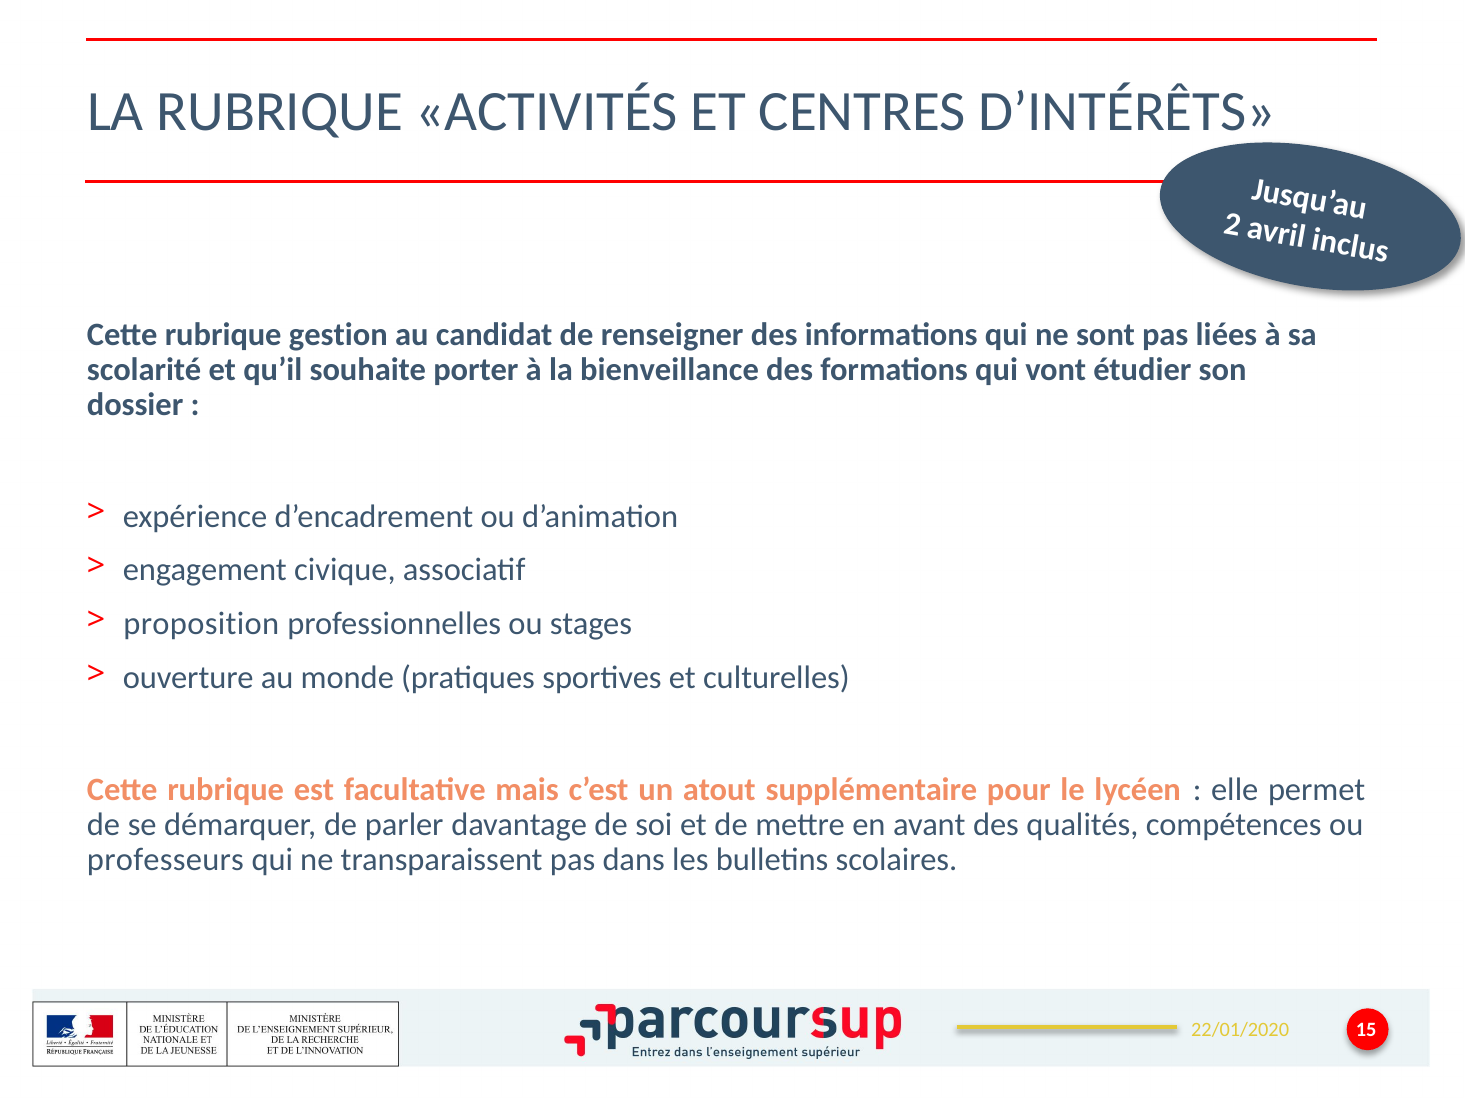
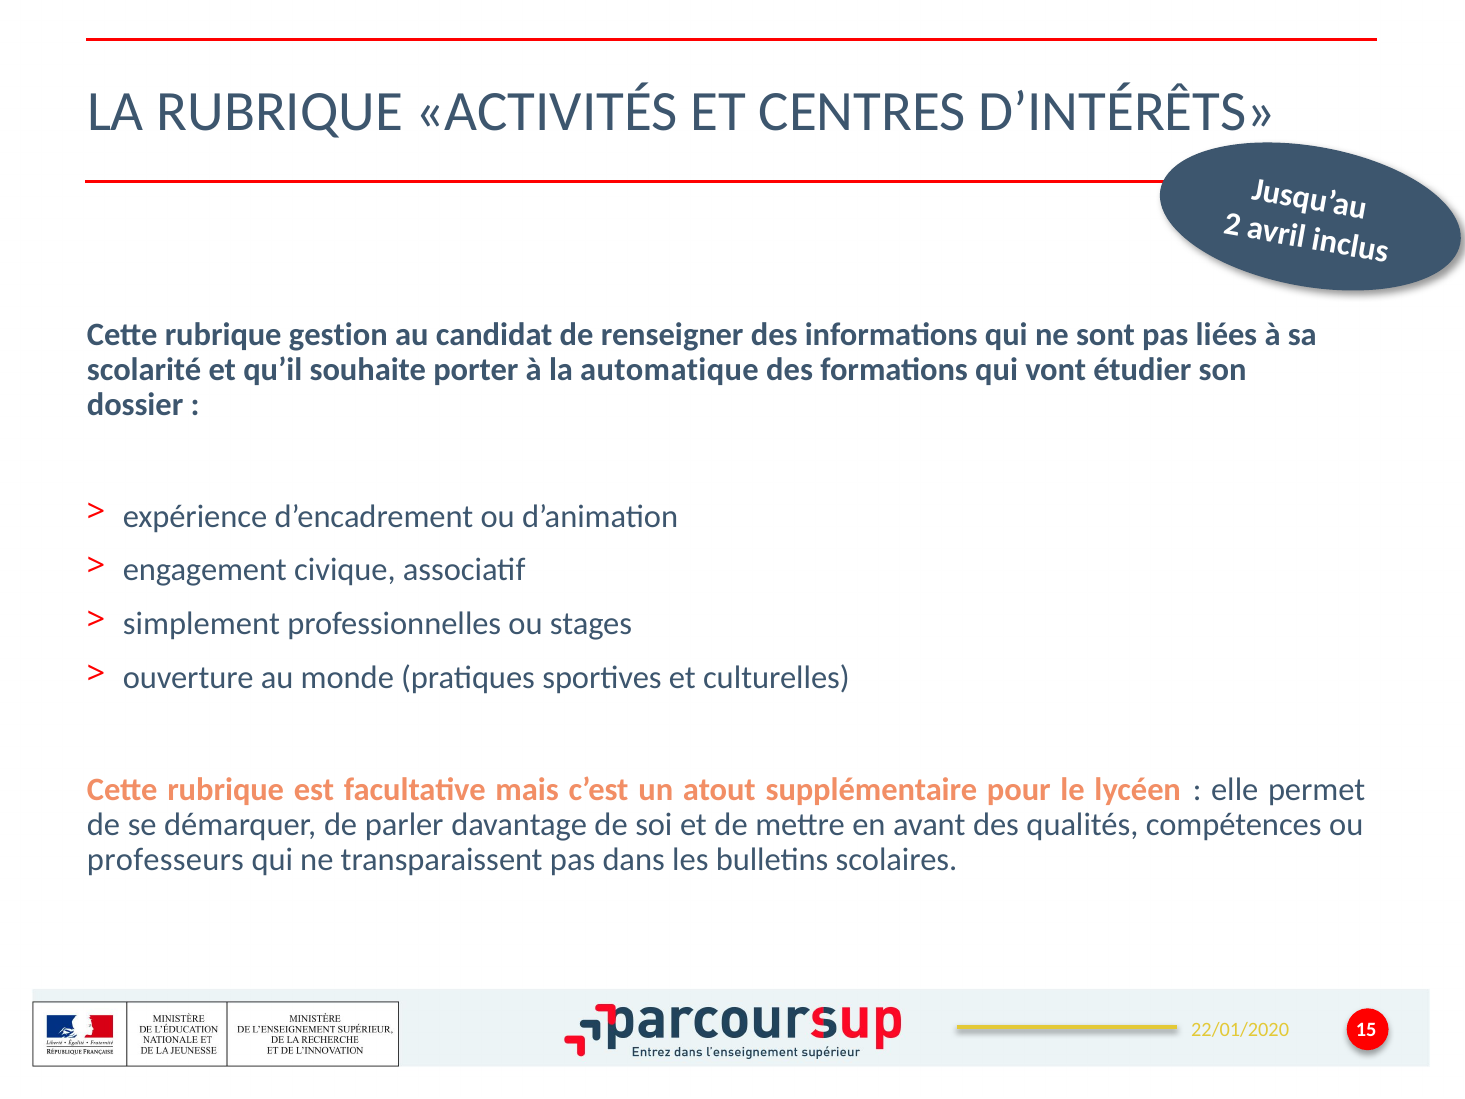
bienveillance: bienveillance -> automatique (669, 370)
proposition: proposition -> simplement (201, 624)
